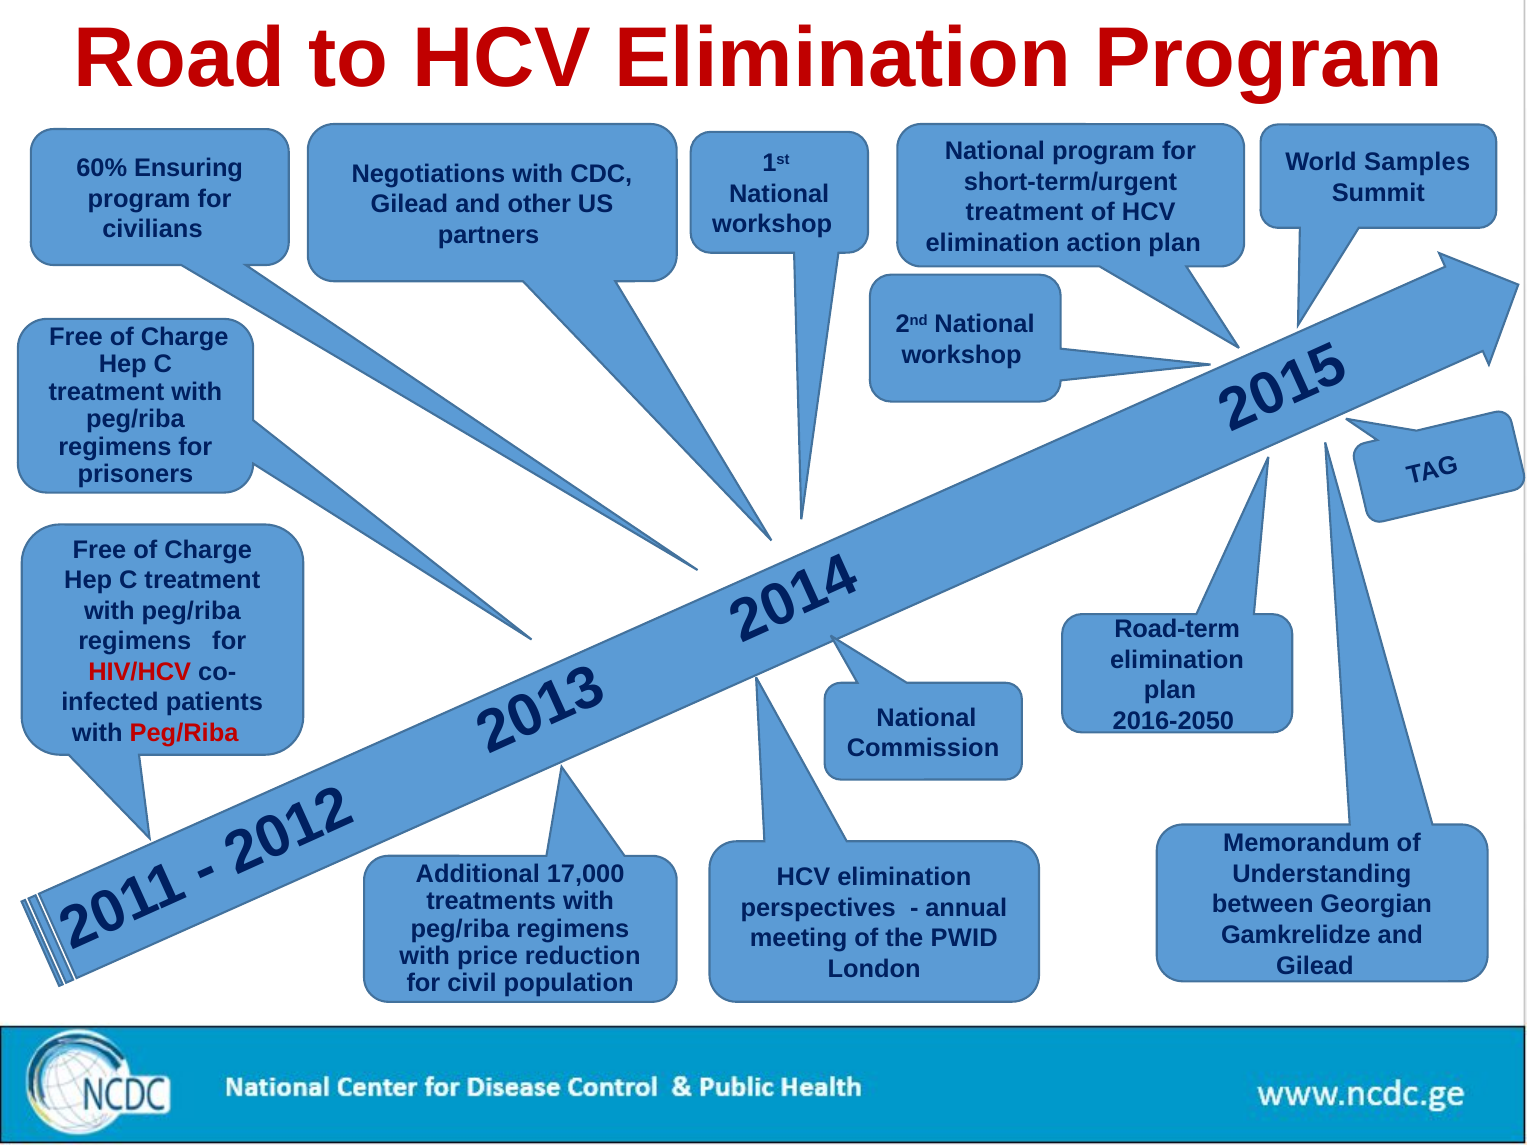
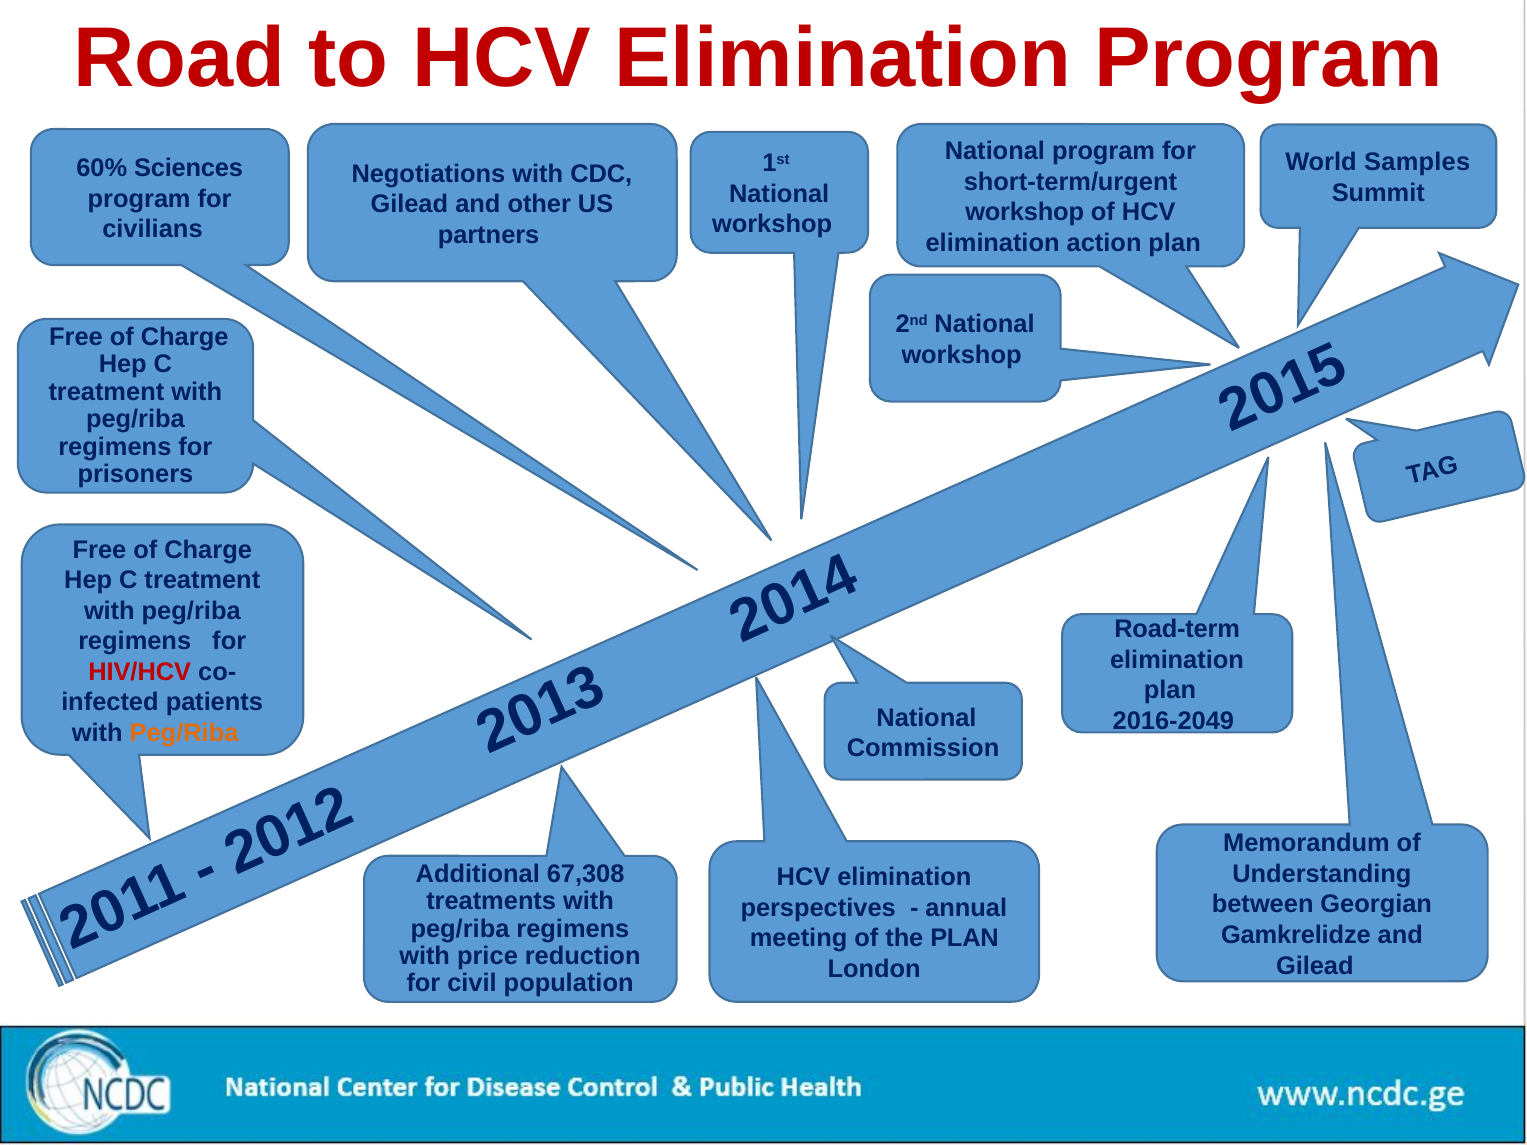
Ensuring: Ensuring -> Sciences (189, 168)
treatment: treatment -> workshop (1025, 212)
2016-2050: 2016-2050 -> 2016-2049 (1173, 721)
Peg/Riba colour: red -> orange (184, 733)
17,000: 17,000 -> 67,308 (586, 874)
the PWID: PWID -> PLAN (965, 939)
